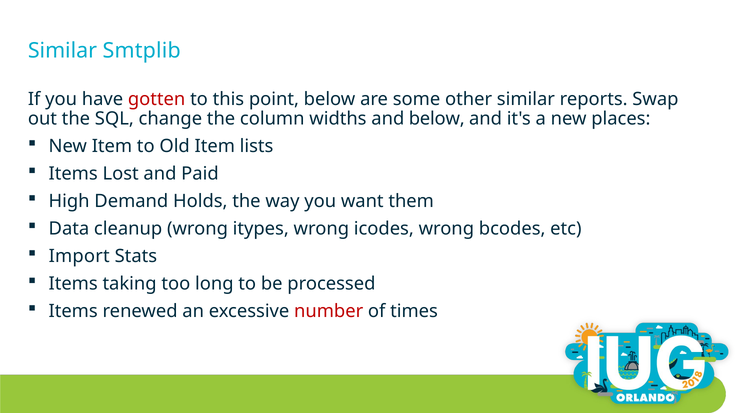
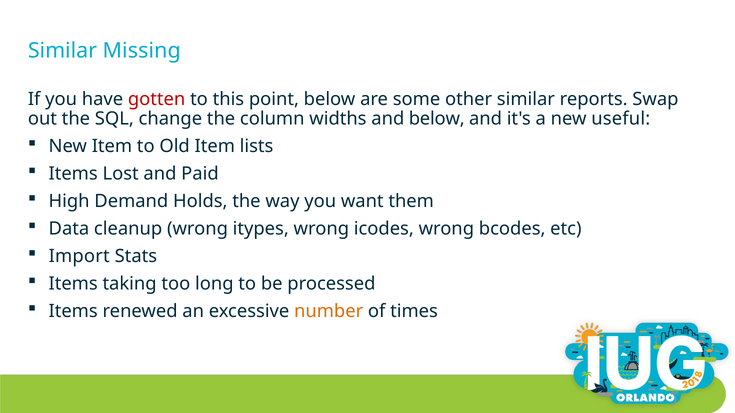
Smtplib: Smtplib -> Missing (142, 51)
places: places -> useful (621, 119)
number colour: red -> orange (329, 312)
